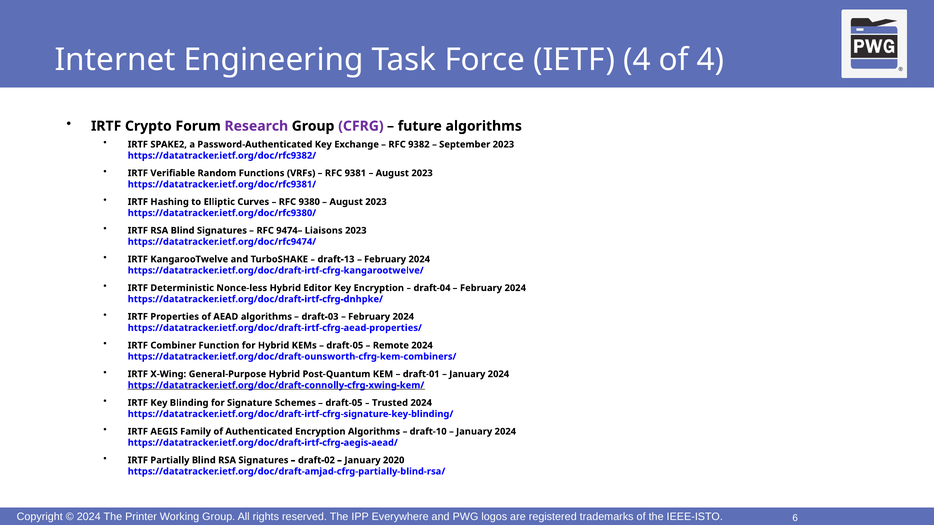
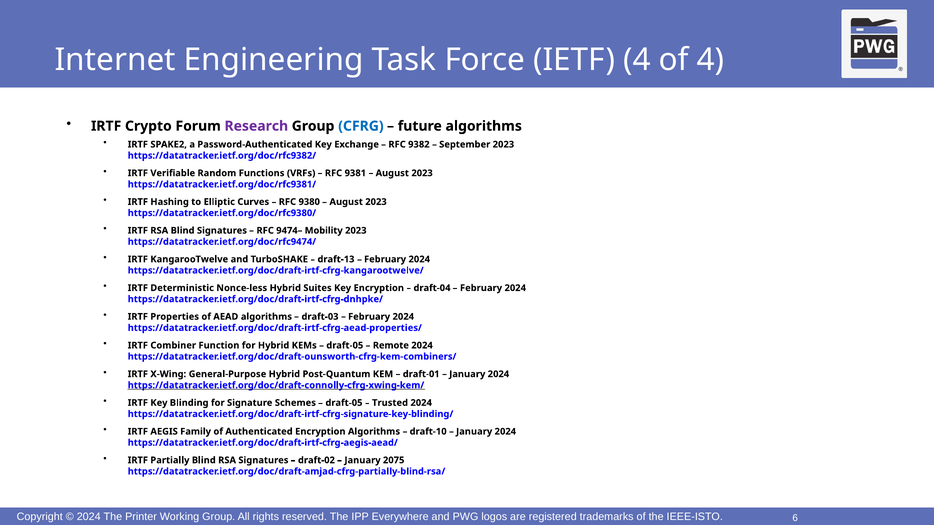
CFRG colour: purple -> blue (361, 126)
Liaisons: Liaisons -> Mobility (324, 231)
Editor: Editor -> Suites (317, 288)
2020: 2020 -> 2075 (394, 461)
